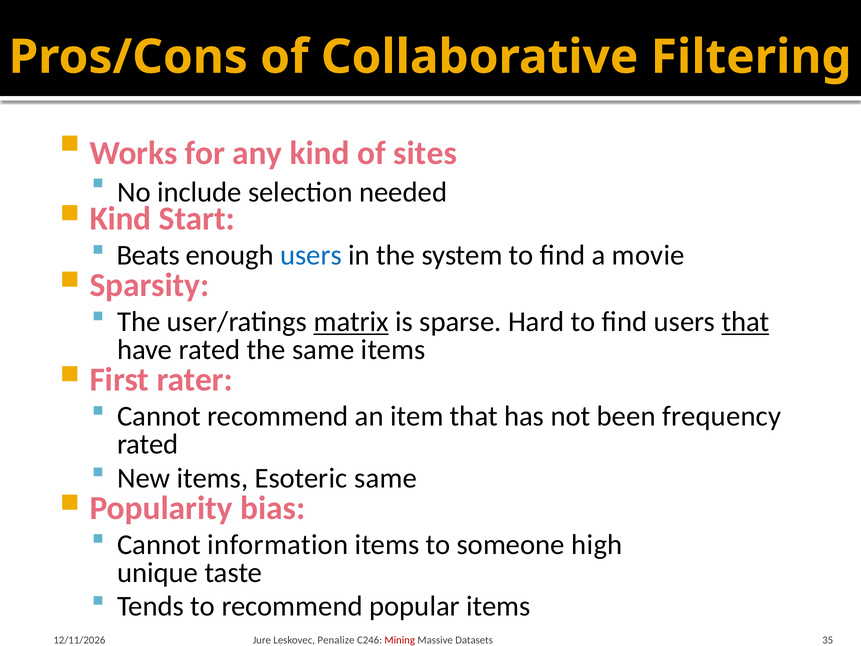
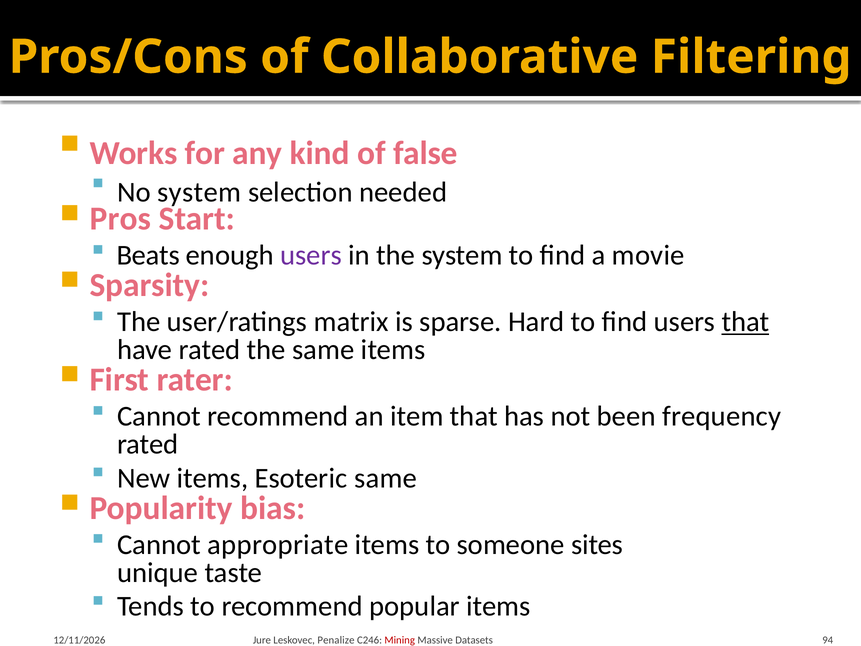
sites: sites -> false (425, 153)
No include: include -> system (199, 192)
Kind: Kind -> Pros (120, 219)
users colour: blue -> purple (311, 255)
matrix underline: present -> none (351, 322)
information: information -> appropriate (278, 544)
high: high -> sites (597, 544)
35: 35 -> 94 (828, 640)
